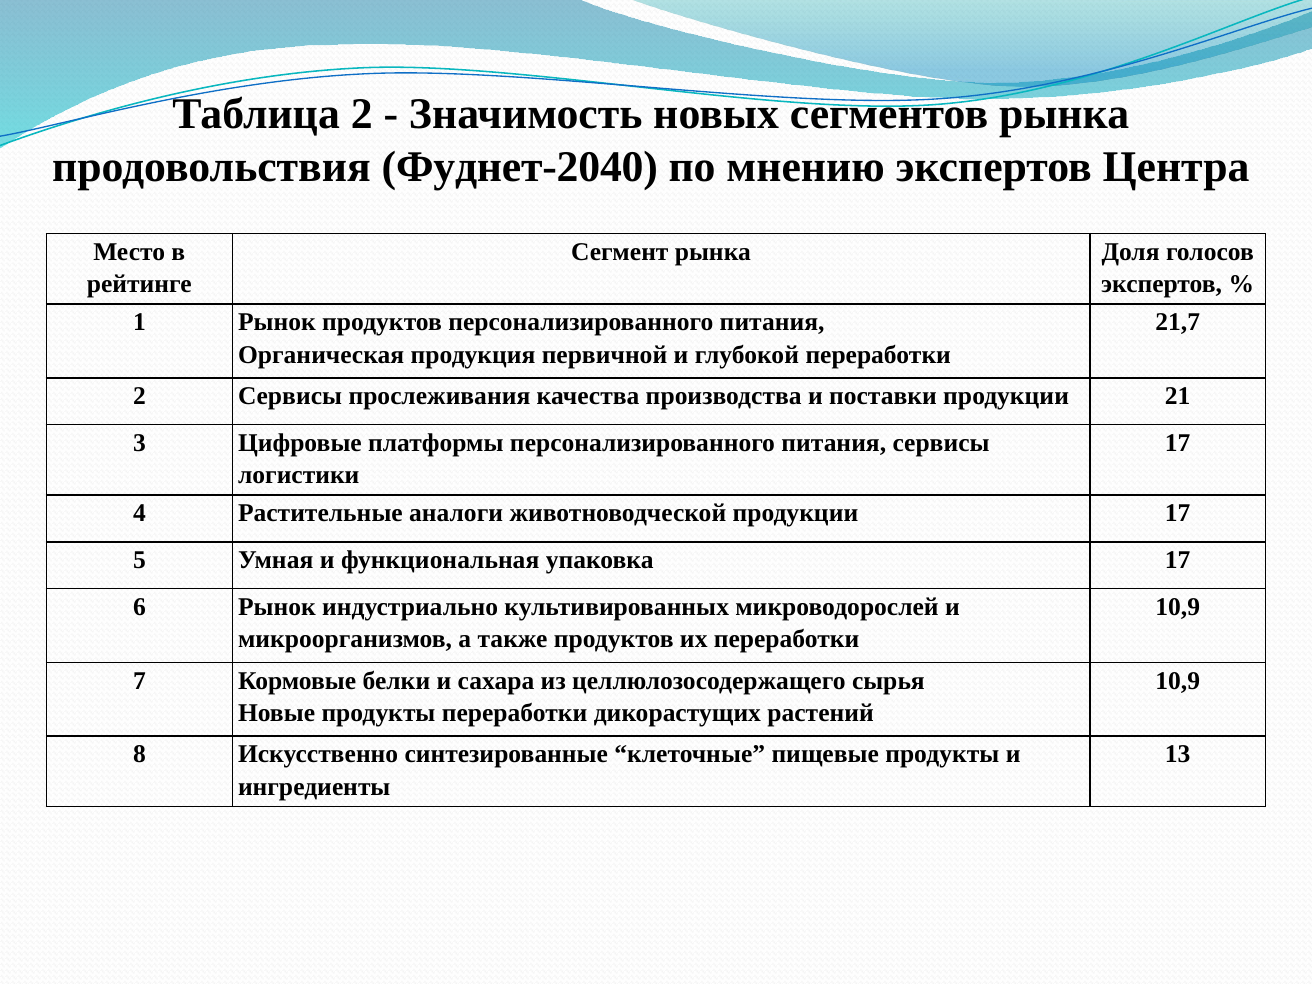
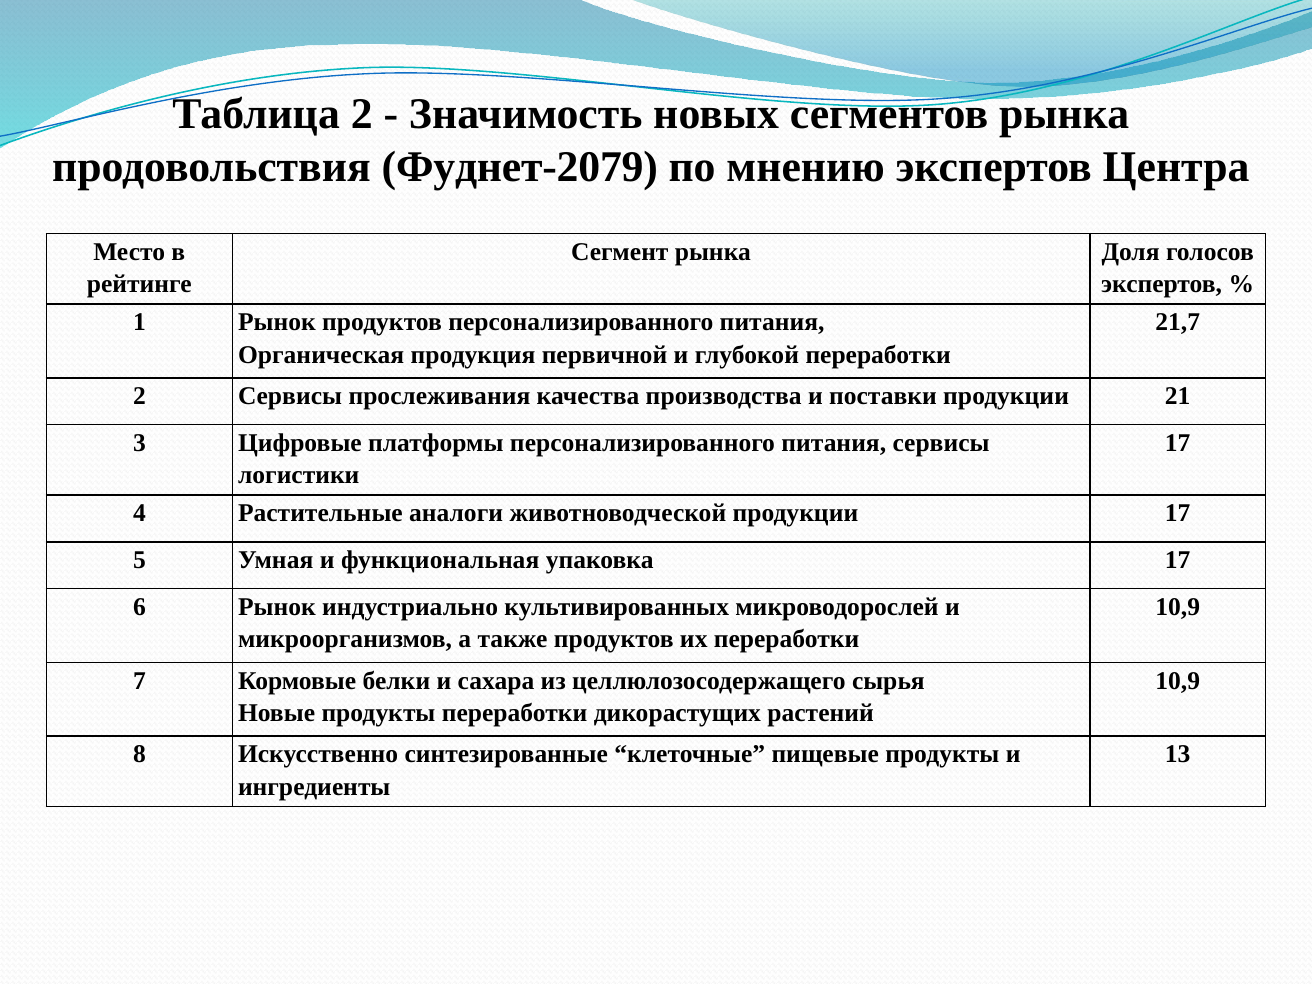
Фуднет-2040: Фуднет-2040 -> Фуднет-2079 (520, 167)
